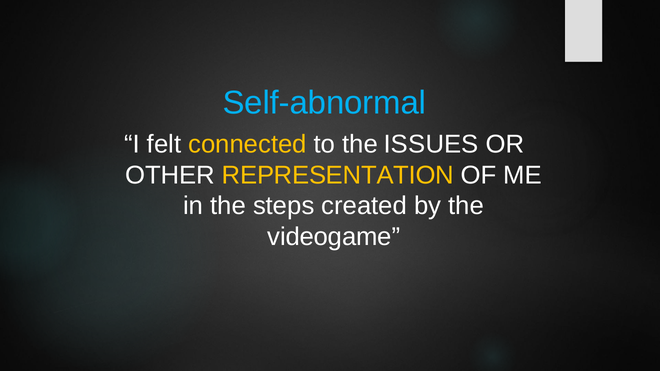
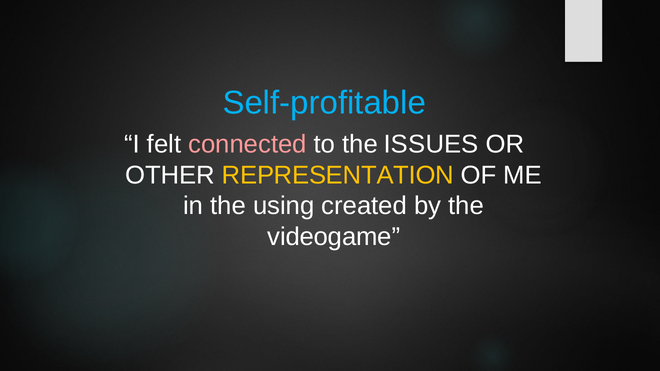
Self-abnormal: Self-abnormal -> Self-profitable (324, 103)
connected colour: yellow -> pink (248, 144)
steps: steps -> using (284, 206)
